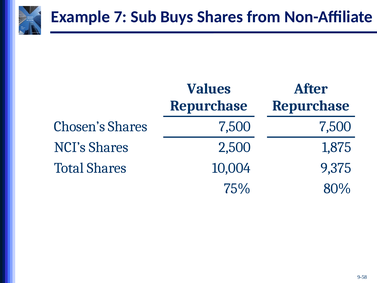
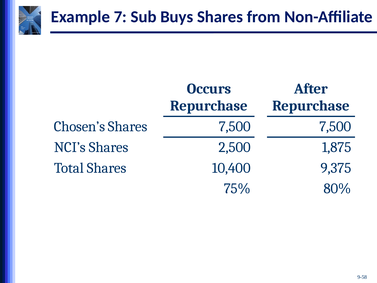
Values: Values -> Occurs (209, 89)
10,004: 10,004 -> 10,400 (231, 168)
